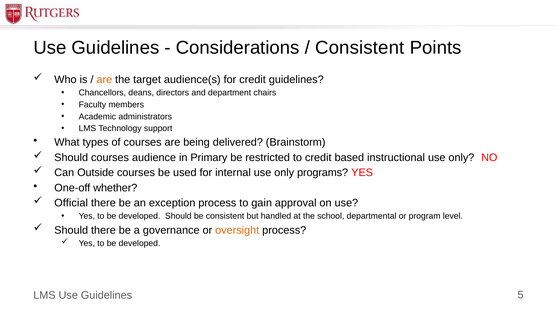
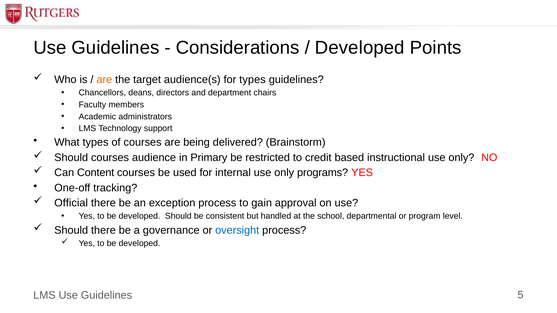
Consistent: Consistent -> Developed (360, 48)
for credit: credit -> types (252, 80)
Outside: Outside -> Content (96, 173)
whether: whether -> tracking (115, 188)
oversight colour: orange -> blue (237, 230)
